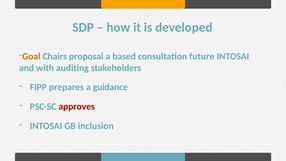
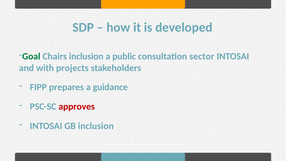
Goal colour: orange -> green (31, 56)
Chairs proposal: proposal -> inclusion (86, 56)
based: based -> public (124, 56)
future: future -> sector (202, 56)
auditing: auditing -> projects (72, 68)
